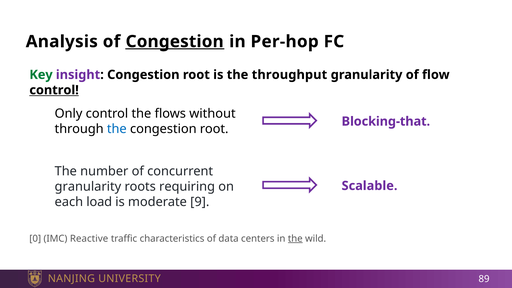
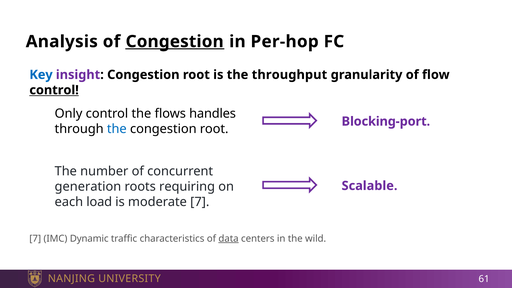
Key colour: green -> blue (41, 75)
without: without -> handles (213, 114)
Blocking-that: Blocking-that -> Blocking-port (386, 121)
granularity: granularity -> generation (88, 186)
moderate 9: 9 -> 7 (200, 202)
0: 0 -> 7 (35, 239)
Reactive: Reactive -> Dynamic (89, 239)
data underline: none -> present (229, 239)
the underline: present -> none (295, 239)
89: 89 -> 61 (484, 279)
